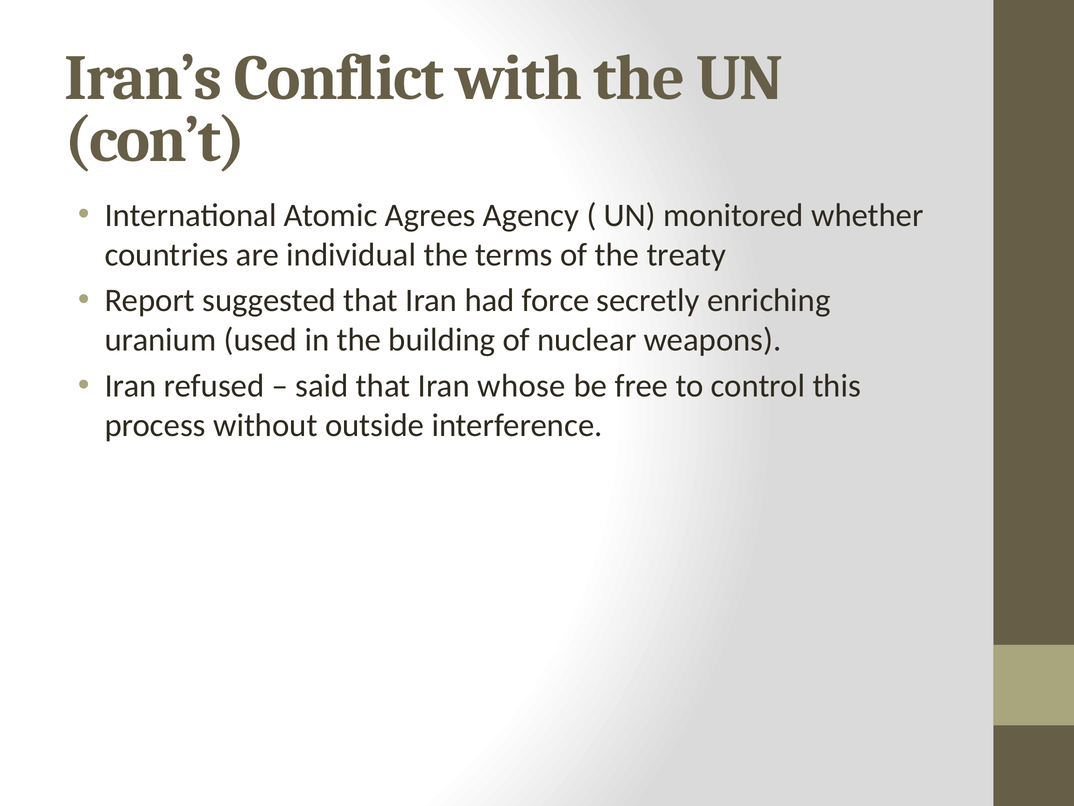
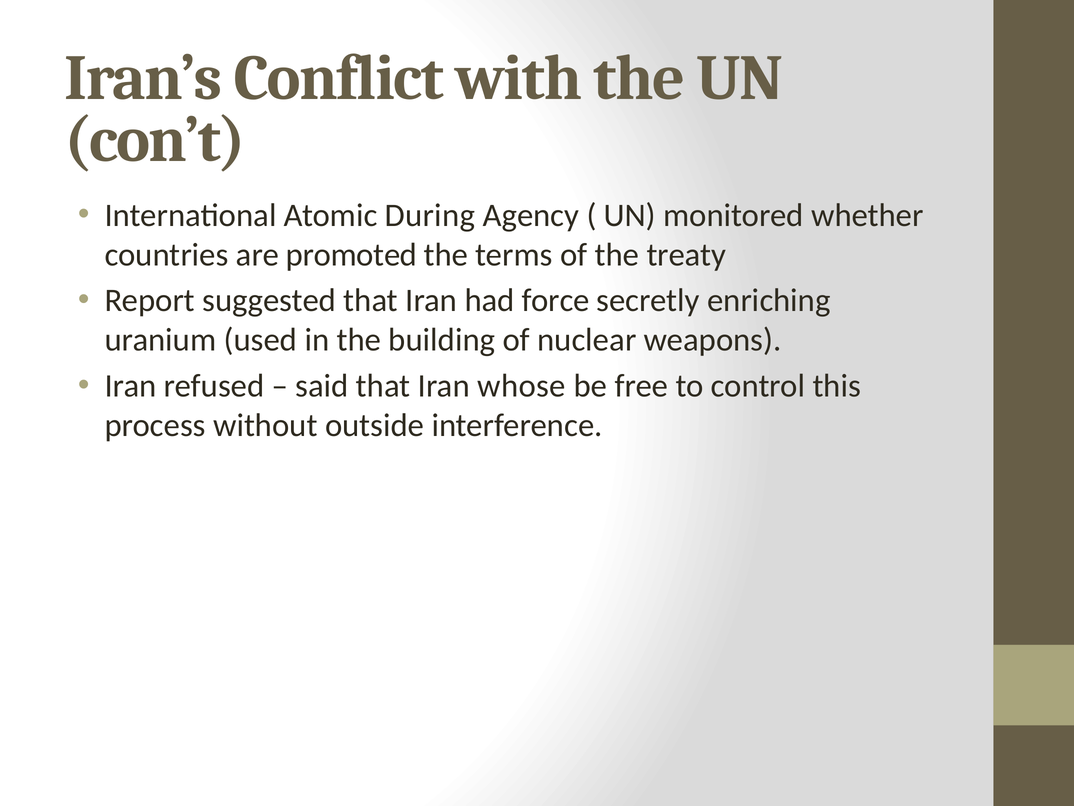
Agrees: Agrees -> During (430, 215)
individual: individual -> promoted (351, 255)
